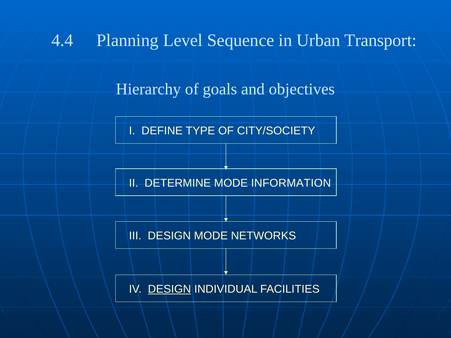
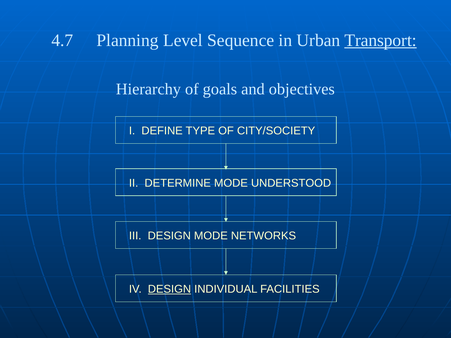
4.4: 4.4 -> 4.7 (62, 40)
Transport underline: none -> present (381, 40)
INFORMATION: INFORMATION -> UNDERSTOOD (291, 183)
